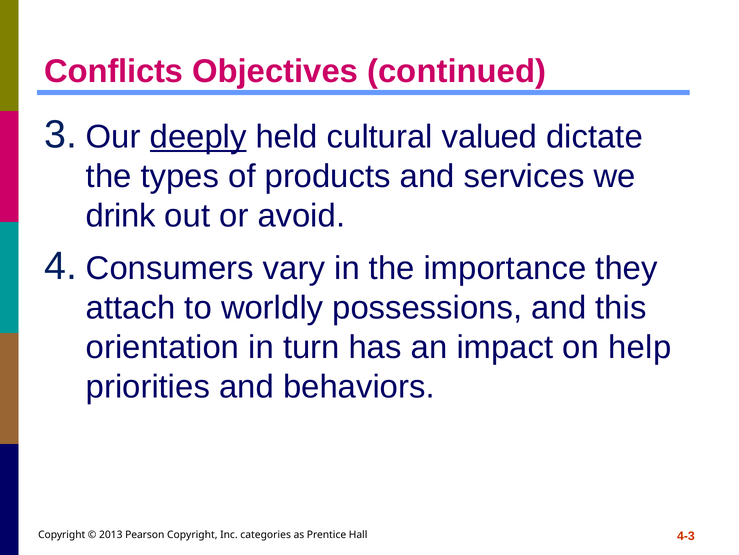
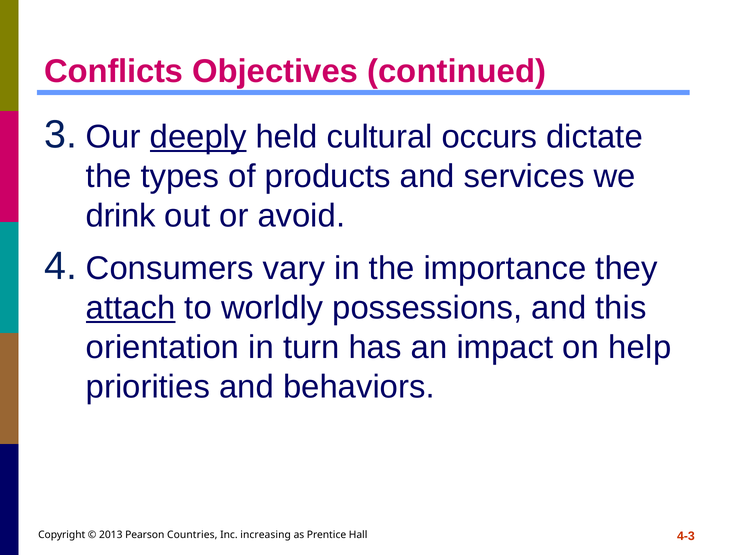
valued: valued -> occurs (490, 137)
attach underline: none -> present (131, 307)
Pearson Copyright: Copyright -> Countries (192, 534)
categories: categories -> increasing (266, 534)
